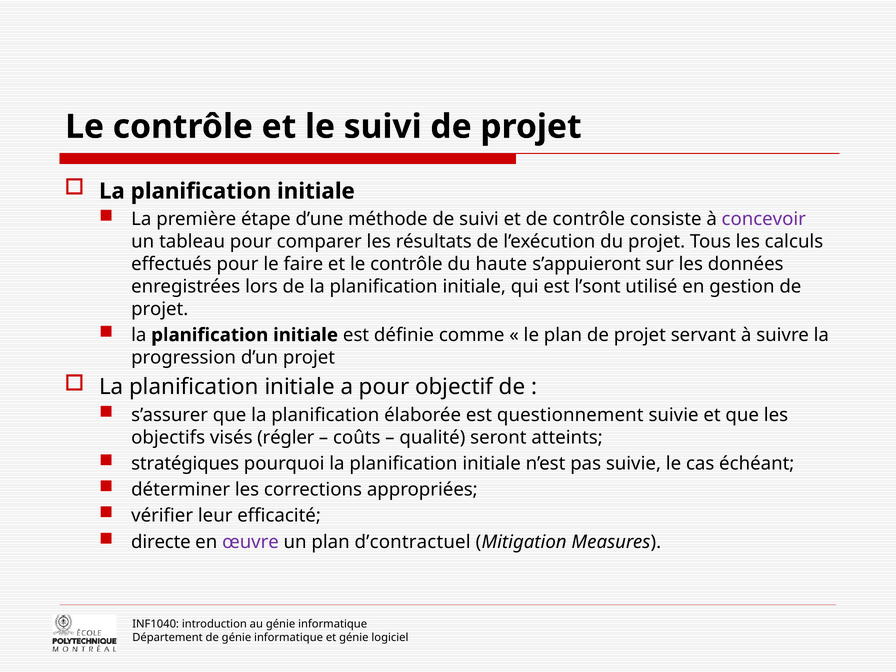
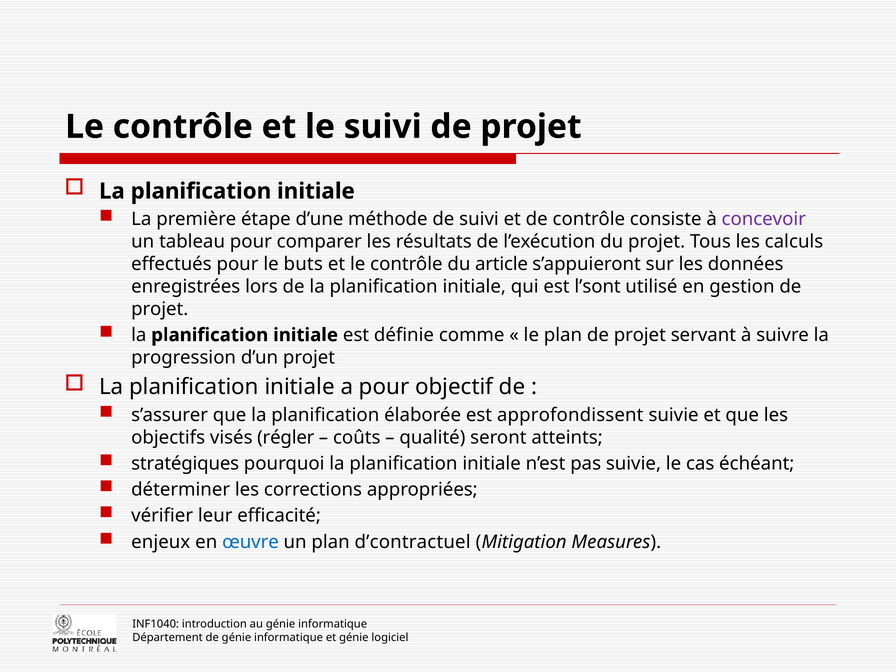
faire: faire -> buts (303, 264)
haute: haute -> article (501, 264)
questionnement: questionnement -> approfondissent (570, 415)
directe: directe -> enjeux (161, 542)
œuvre colour: purple -> blue (250, 542)
